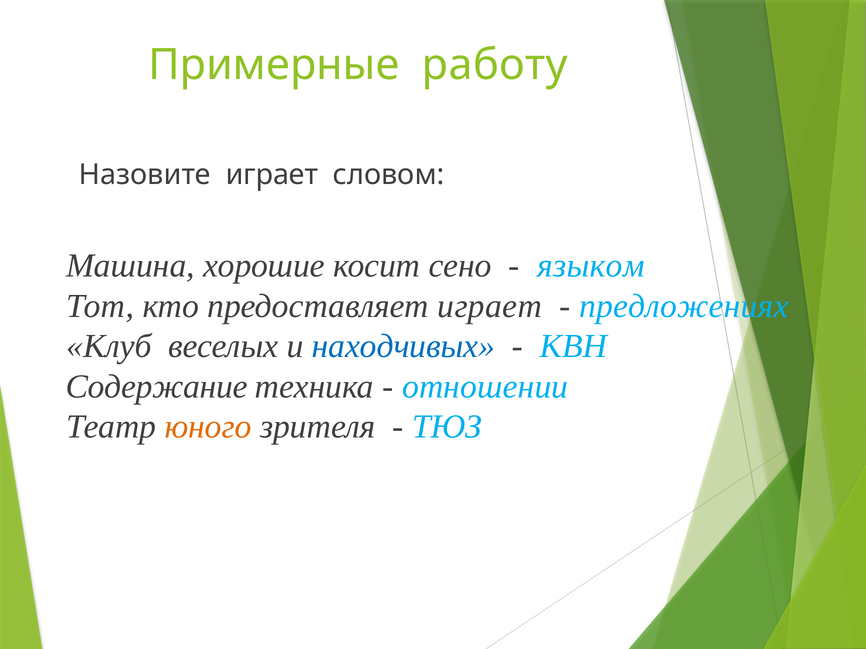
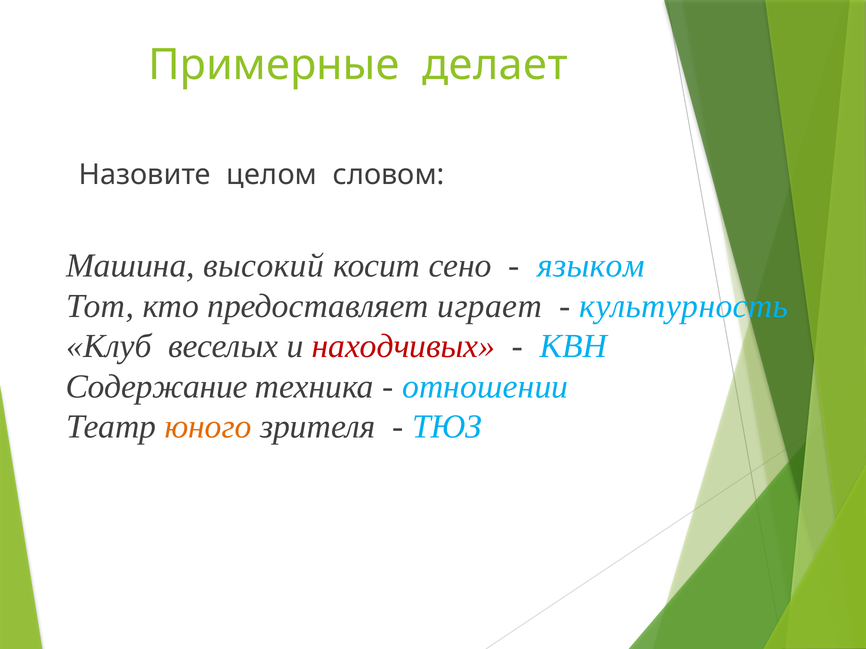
работу: работу -> делает (495, 65)
Назовите играет: играет -> целом (272, 175)
хорошие: хорошие -> высокий (264, 266)
предложениях: предложениях -> культурность (684, 306)
находчивых colour: blue -> red (403, 347)
